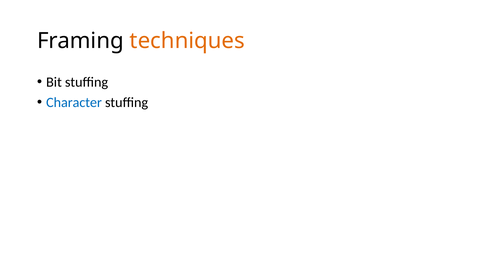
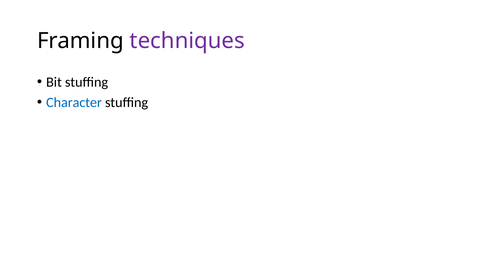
techniques colour: orange -> purple (187, 41)
